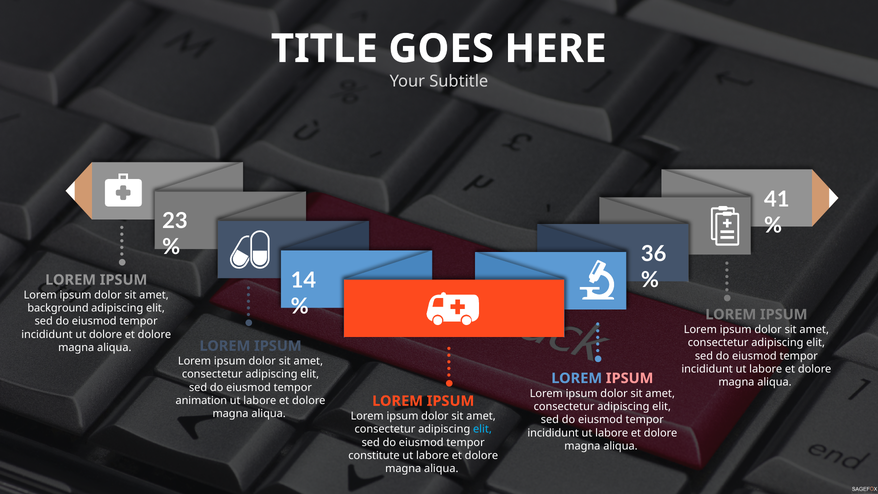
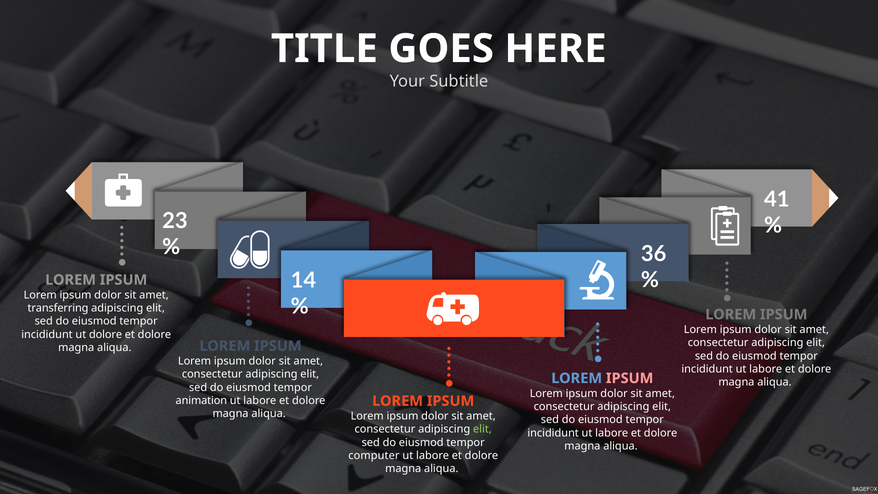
background: background -> transferring (58, 308)
elit colour: light blue -> light green (482, 429)
constitute: constitute -> computer (374, 456)
